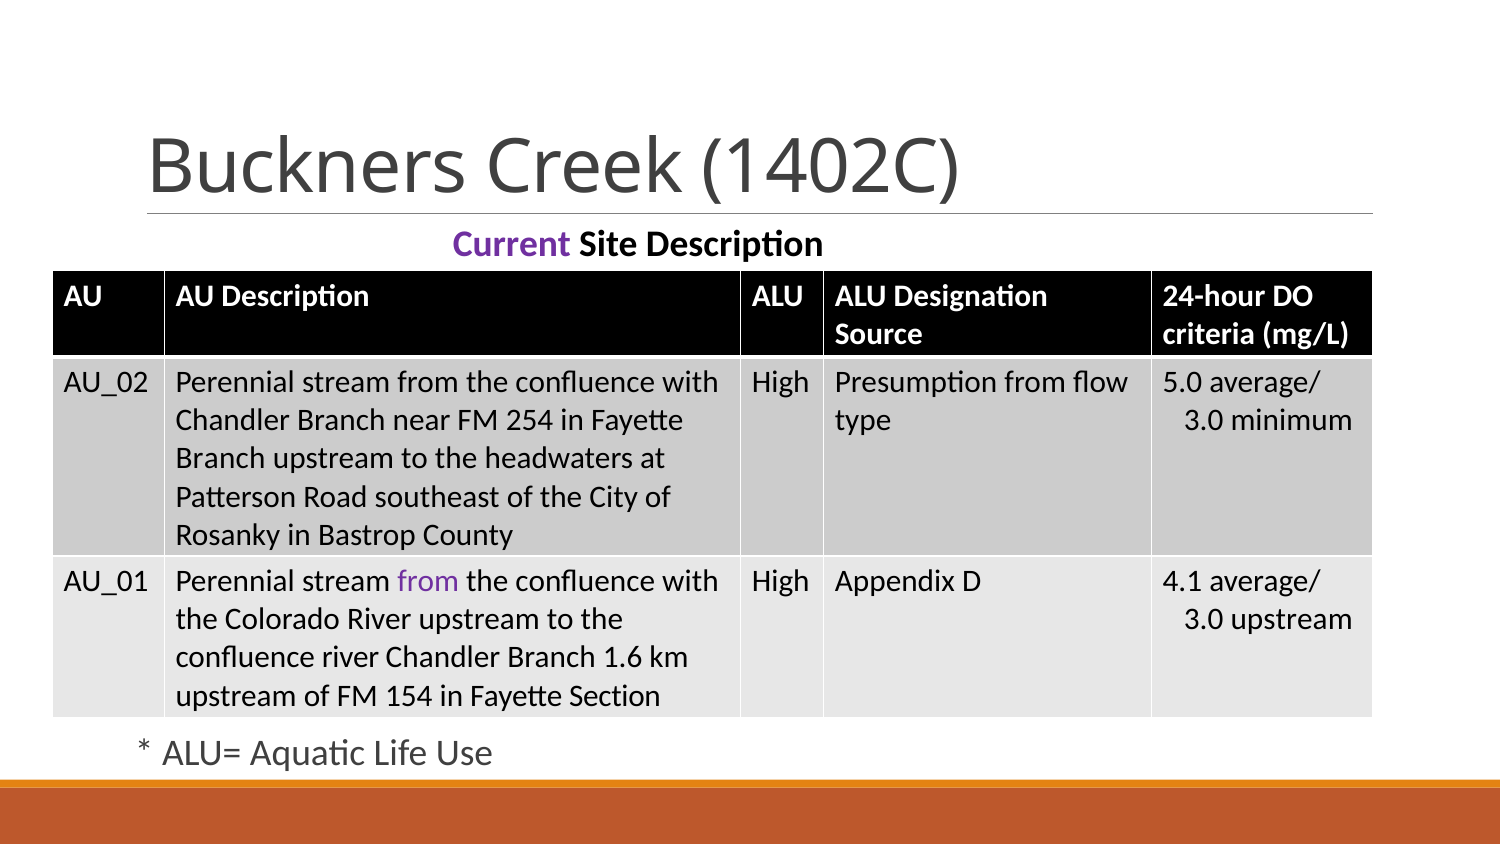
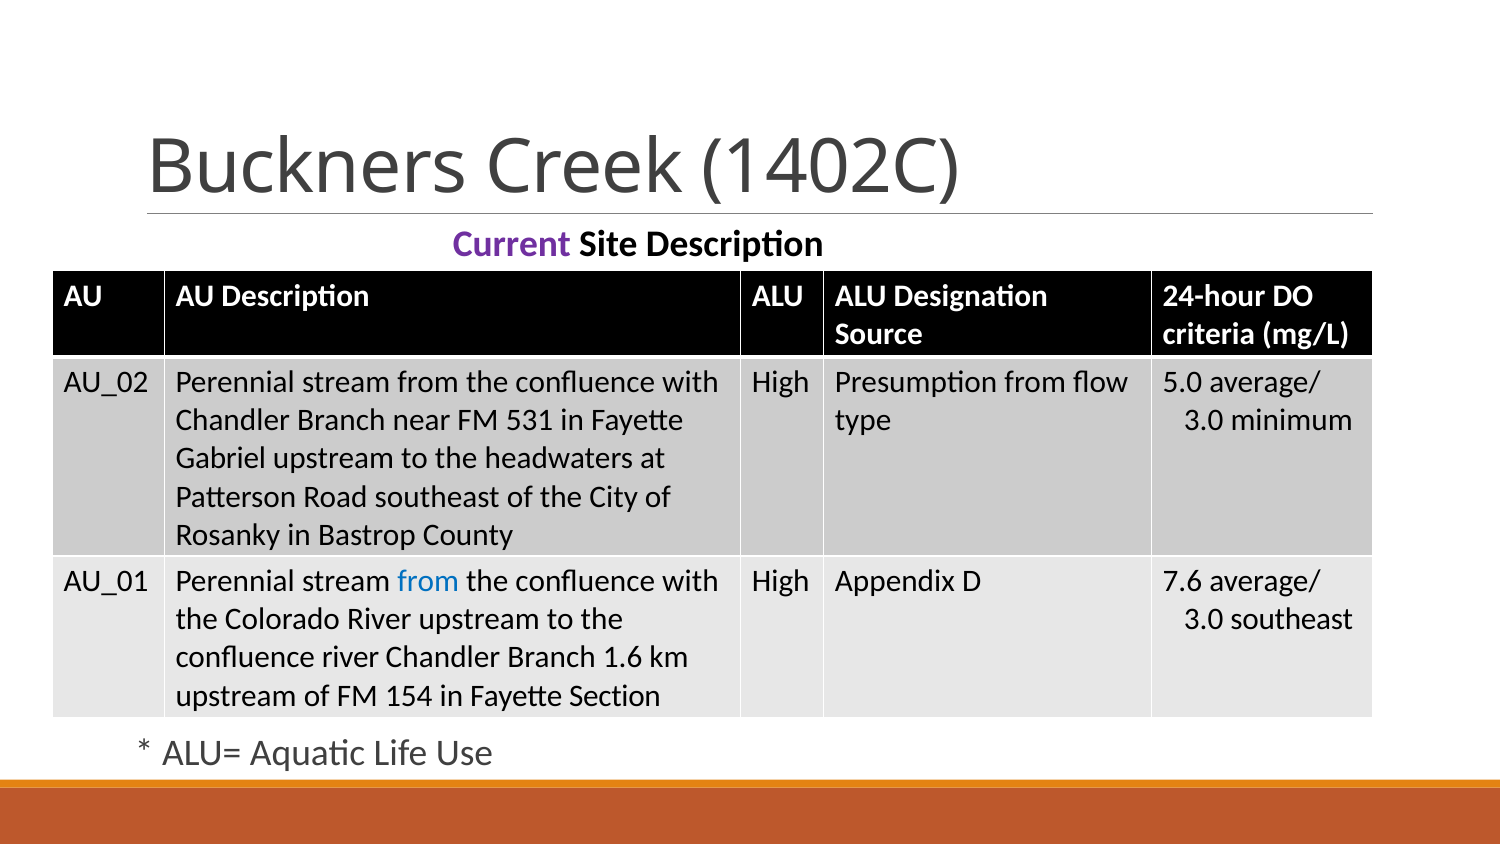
254: 254 -> 531 (530, 420)
Branch: Branch -> Gabriel (221, 458)
from colour: purple -> blue (428, 581)
4.1: 4.1 -> 7.6 (1182, 581)
3.0 upstream: upstream -> southeast (1292, 619)
